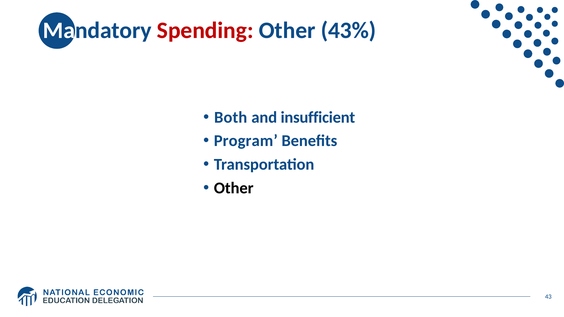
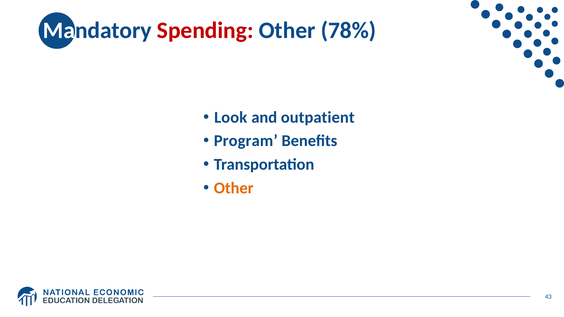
43%: 43% -> 78% (349, 30)
Both: Both -> Look (231, 117)
insufficient: insufficient -> outpatient (318, 117)
Other colour: black -> orange (234, 188)
